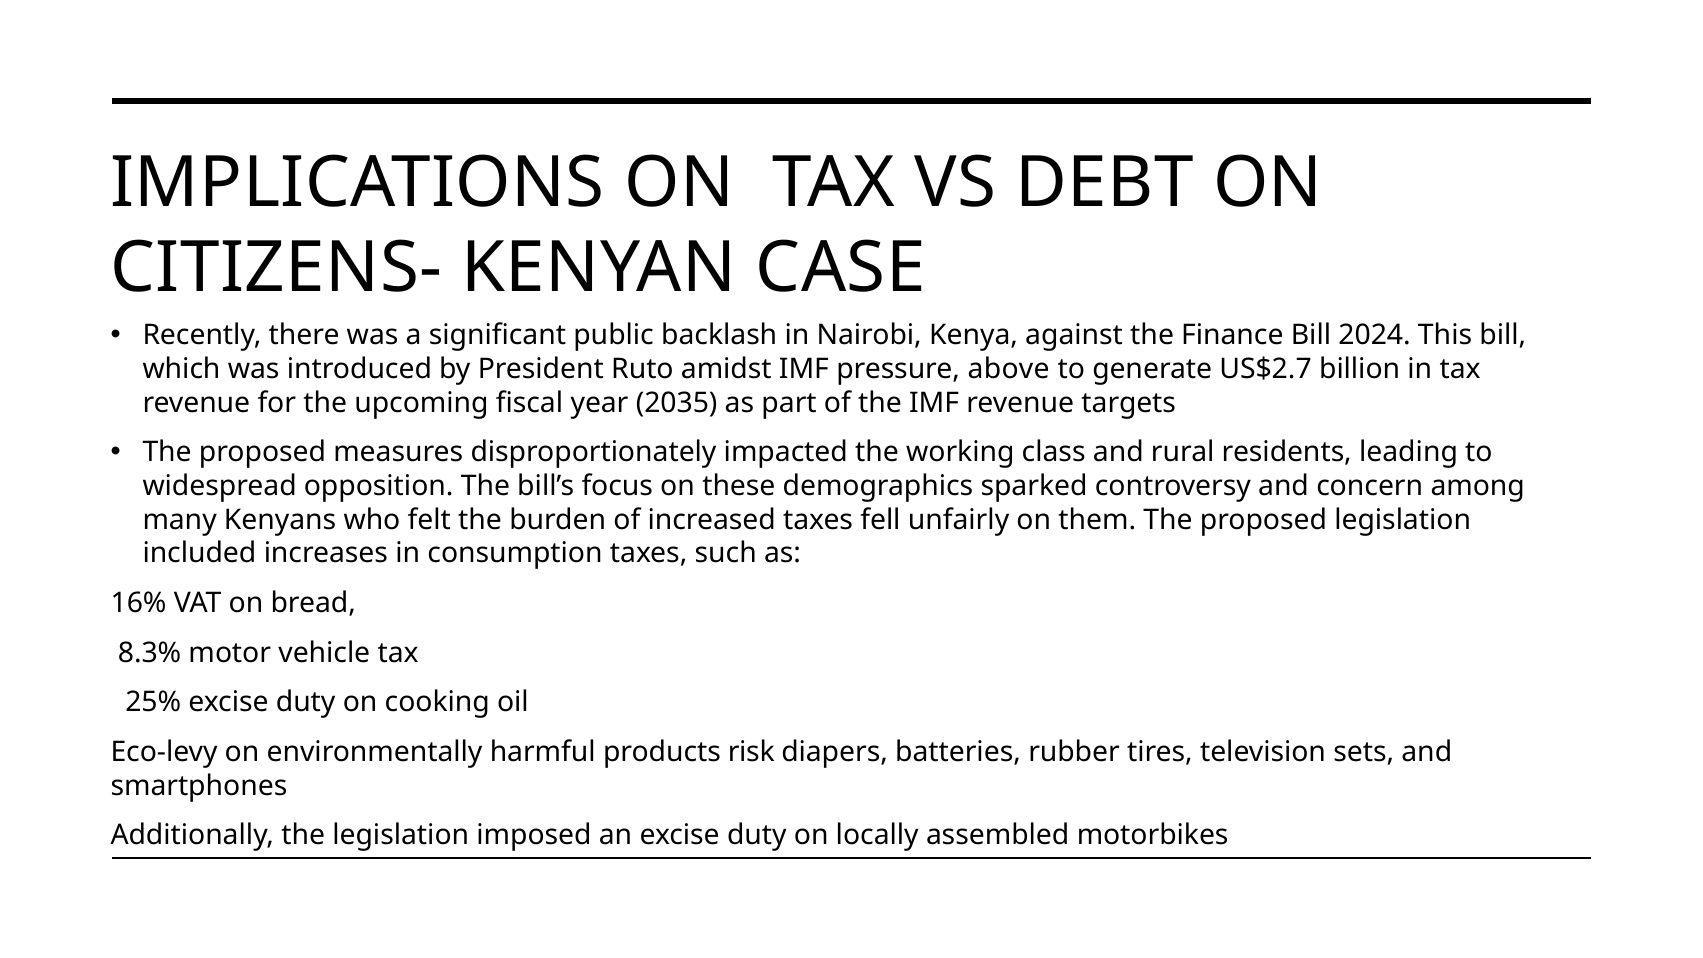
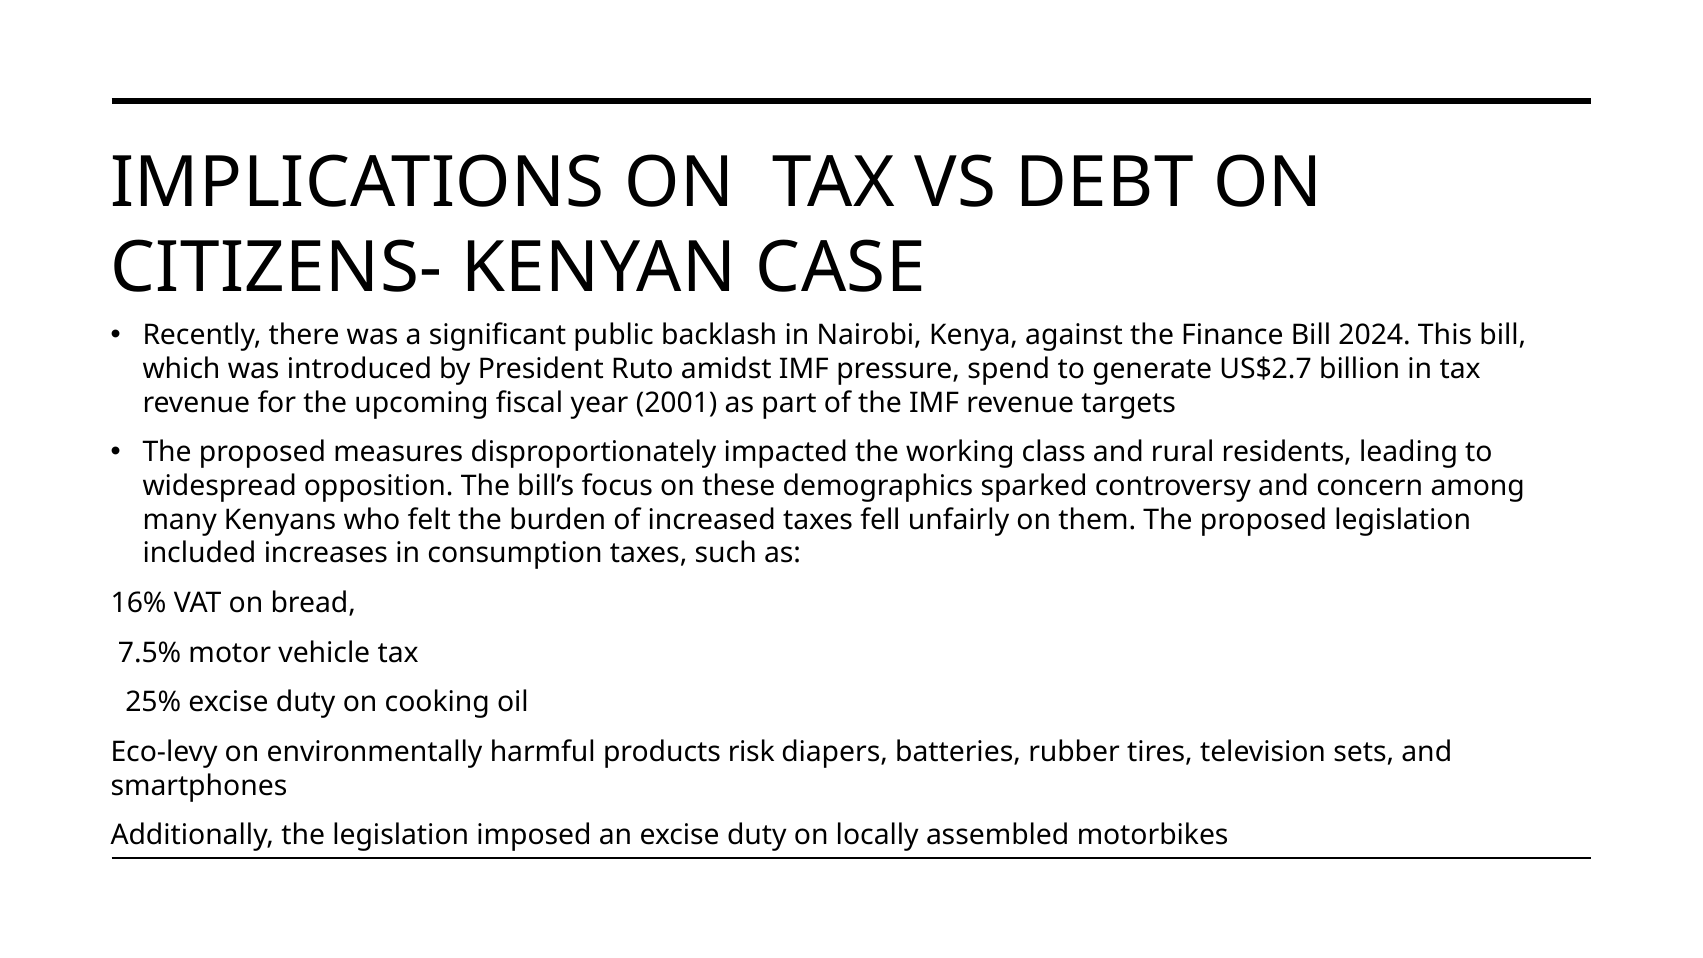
above: above -> spend (1009, 369)
2035: 2035 -> 2001 (677, 403)
8.3%: 8.3% -> 7.5% (150, 653)
